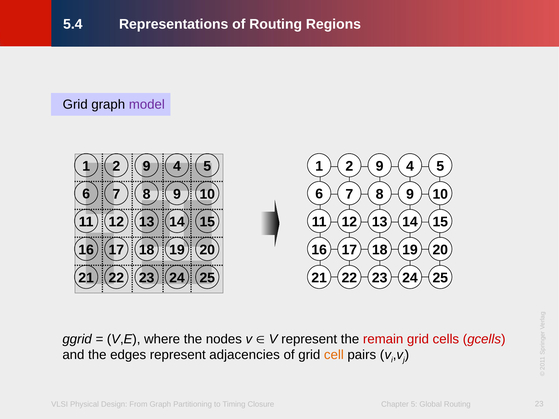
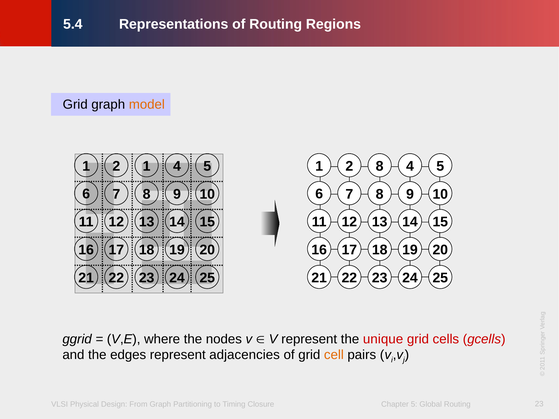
model colour: purple -> orange (147, 105)
9: 9 -> 1 (147, 166)
9: 9 -> 8 (380, 166)
remain: remain -> unique (383, 339)
